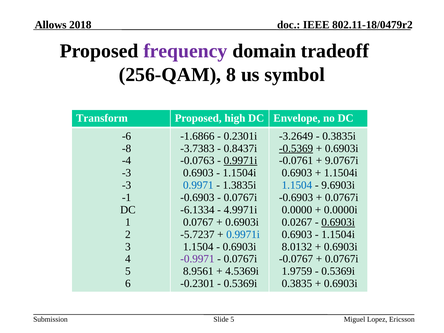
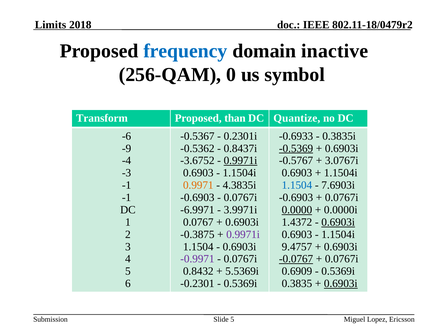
Allows: Allows -> Limits (51, 25)
frequency colour: purple -> blue (185, 51)
tradeoff: tradeoff -> inactive (335, 51)
8: 8 -> 0 (231, 75)
high: high -> than (235, 118)
Envelope: Envelope -> Quantize (297, 118)
-1.6866: -1.6866 -> -0.5367 (197, 136)
-3.2649: -3.2649 -> -0.6933 (296, 136)
-8: -8 -> -9 (127, 148)
-3.7383: -3.7383 -> -0.5362 (197, 148)
-0.0763: -0.0763 -> -3.6752 (197, 161)
-0.0761: -0.0761 -> -0.5767 (296, 161)
9.0767i: 9.0767i -> 3.0767i (342, 161)
-3: -3 -> -1 (127, 185)
0.9971 colour: blue -> orange (198, 185)
1.3835i: 1.3835i -> 4.3835i (240, 185)
9.6903i: 9.6903i -> 7.6903i (338, 185)
-6.1334: -6.1334 -> -6.9971 (197, 210)
4.9971i: 4.9971i -> 3.9971i (240, 210)
0.0000 underline: none -> present (297, 210)
0.0267: 0.0267 -> 1.4372 (297, 222)
-5.7237: -5.7237 -> -0.3875 (197, 234)
0.9971i colour: blue -> purple (243, 234)
8.0132: 8.0132 -> 9.4757 (297, 247)
-0.0767 underline: none -> present (296, 259)
8.9561: 8.9561 -> 0.8432 (198, 271)
4.5369i: 4.5369i -> 5.5369i (242, 271)
1.9759: 1.9759 -> 0.6909 (297, 271)
0.6903i underline: none -> present (341, 284)
